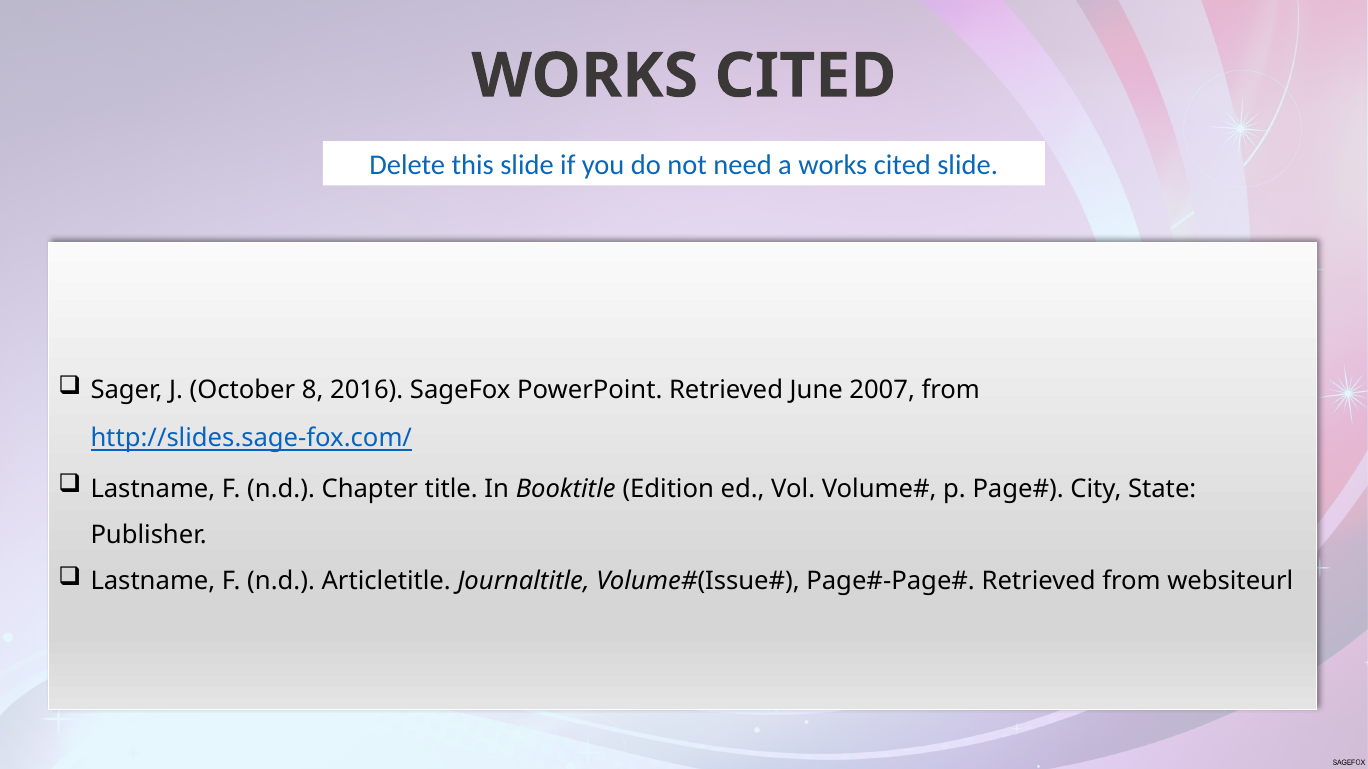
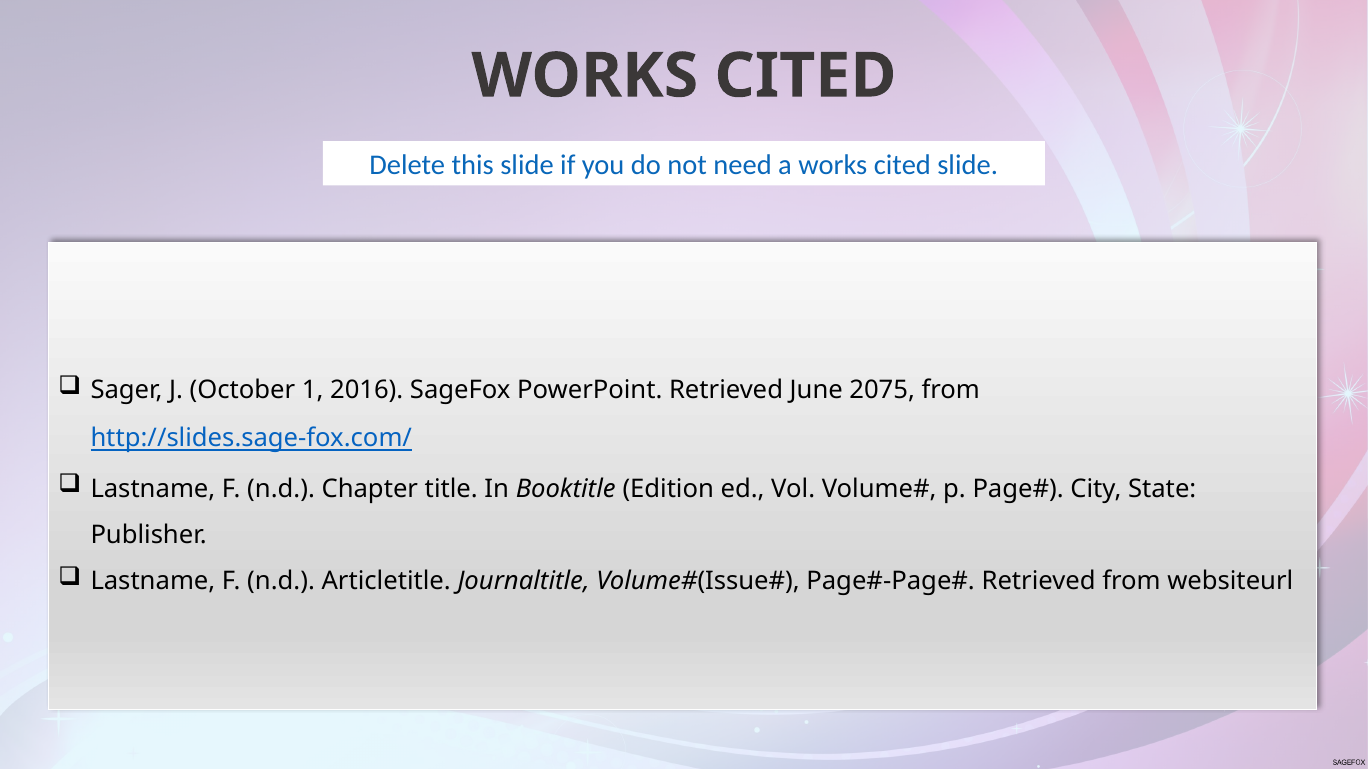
8: 8 -> 1 (313, 390)
2007: 2007 -> 2075 (882, 390)
